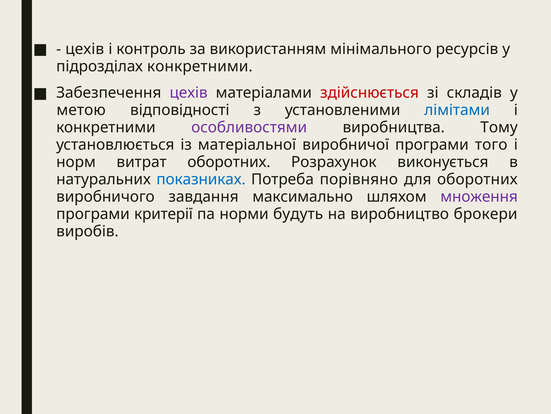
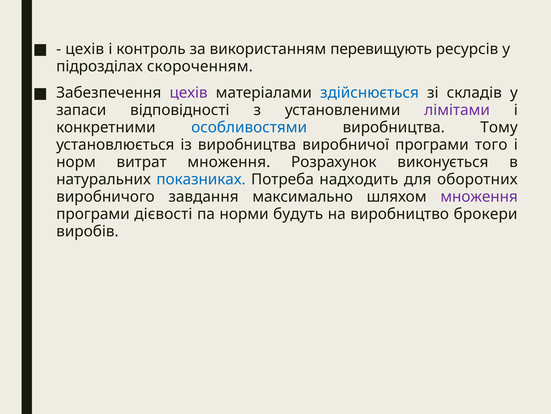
мінімального: мінімального -> перевищують (381, 49)
підрозділах конкретними: конкретними -> скороченням (200, 66)
здійснюється colour: red -> blue (369, 93)
метою: метою -> запаси (81, 110)
лімітами colour: blue -> purple (457, 110)
особливостями colour: purple -> blue (249, 127)
із матеріальної: матеріальної -> виробництва (247, 145)
витрат оборотних: оборотних -> множення (229, 162)
порівняно: порівняно -> надходить (359, 179)
критерії: критерії -> дієвості (163, 214)
